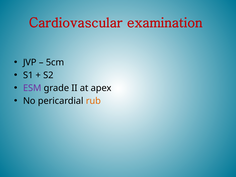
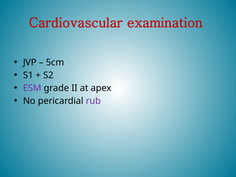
rub colour: orange -> purple (93, 101)
